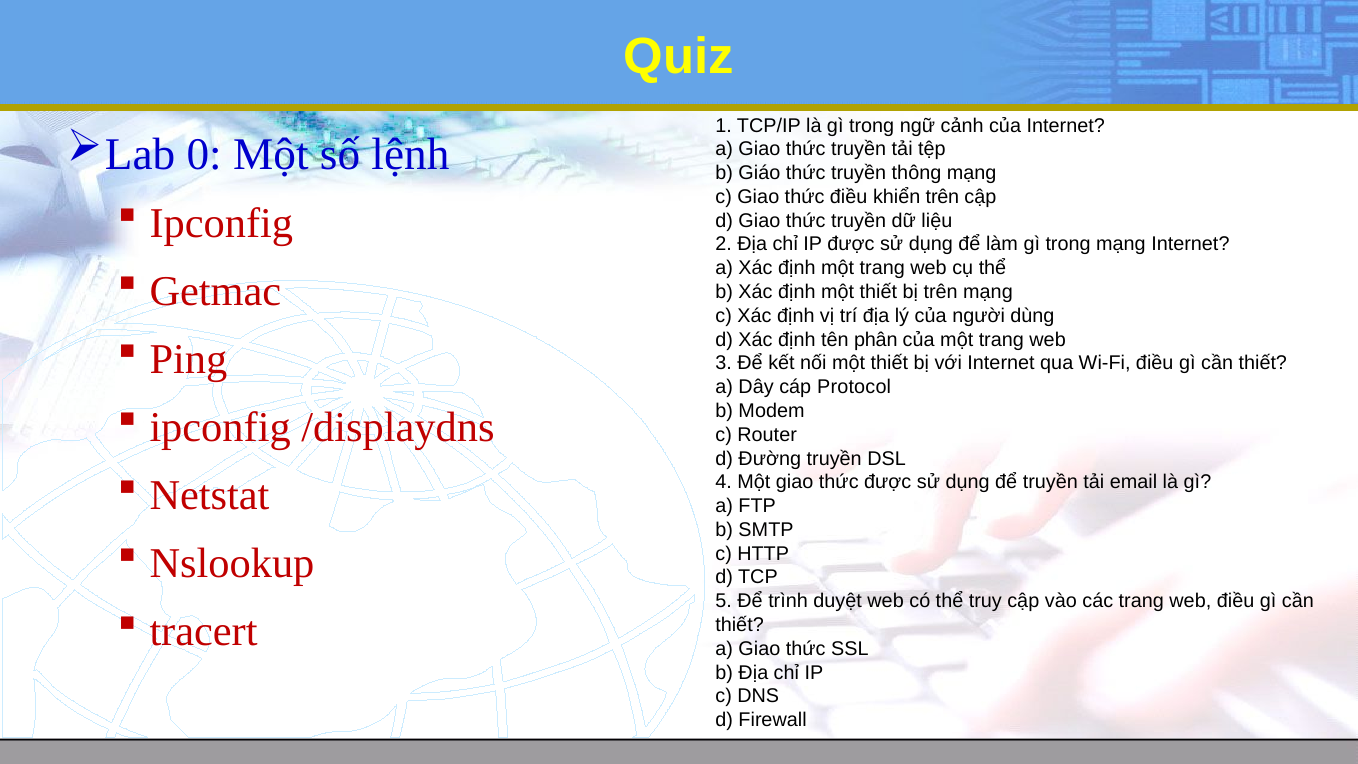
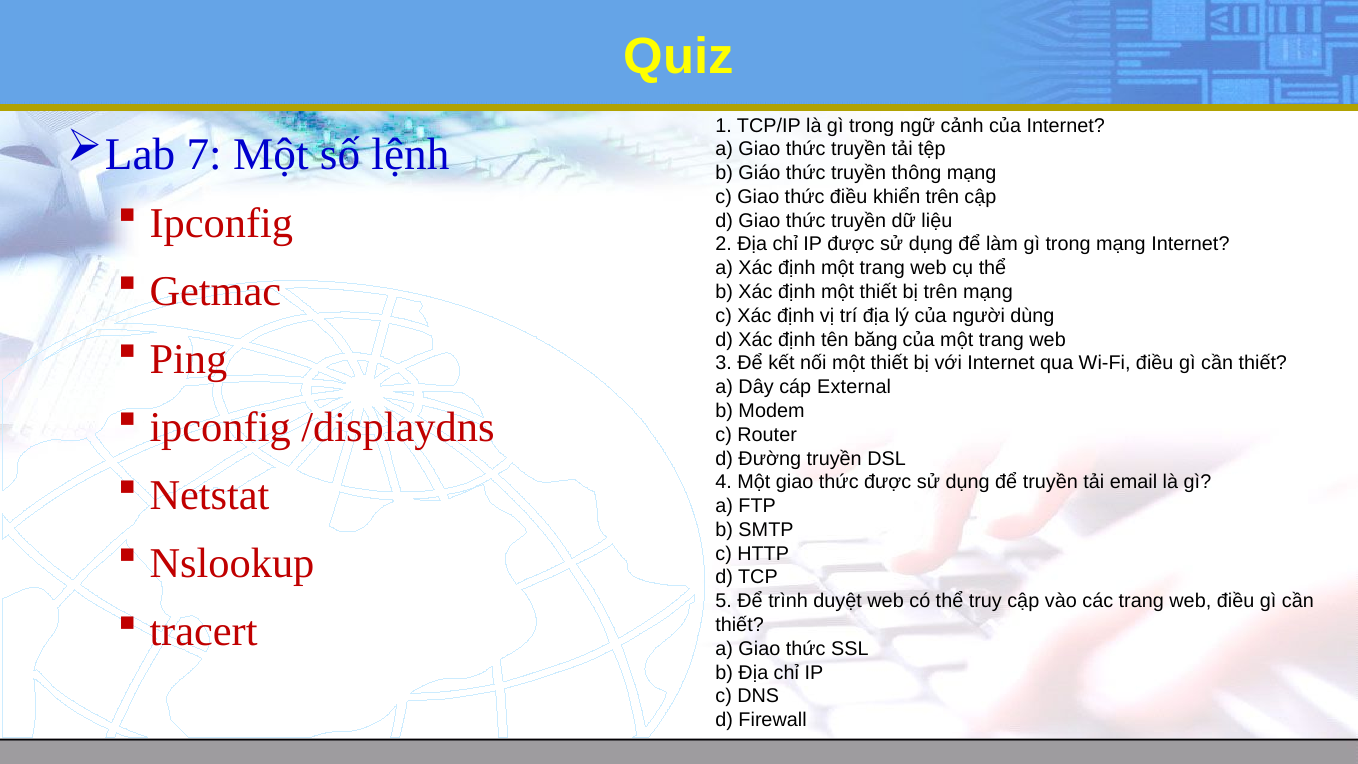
0: 0 -> 7 (204, 154)
phân: phân -> băng (876, 340)
Protocol: Protocol -> External (854, 387)
